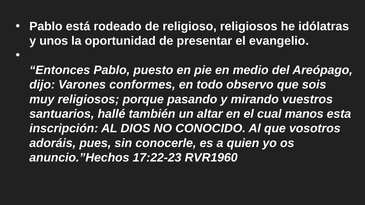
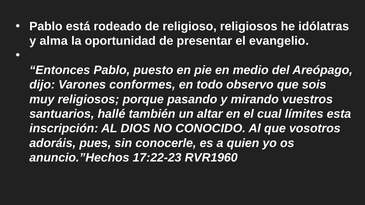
unos: unos -> alma (54, 41)
manos: manos -> límites (304, 114)
